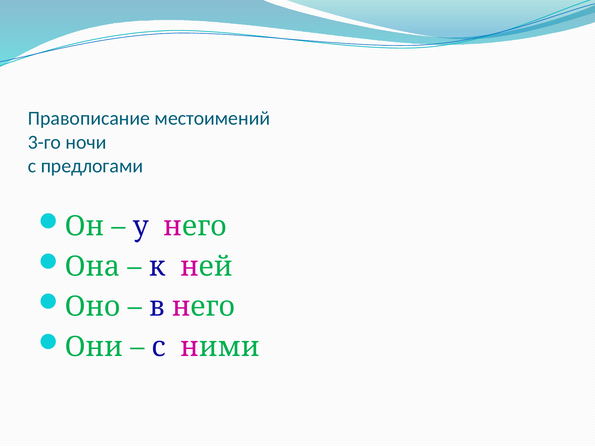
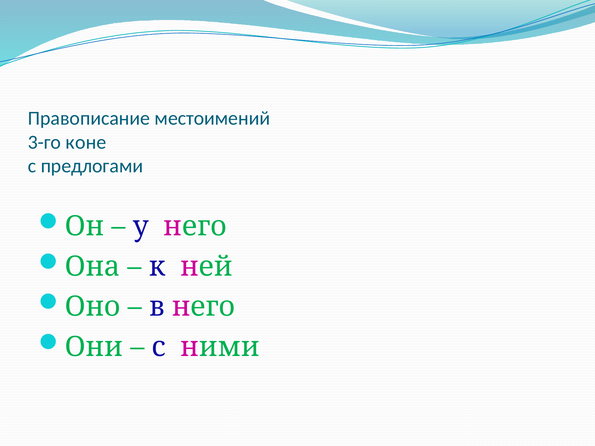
ночи: ночи -> коне (86, 142)
